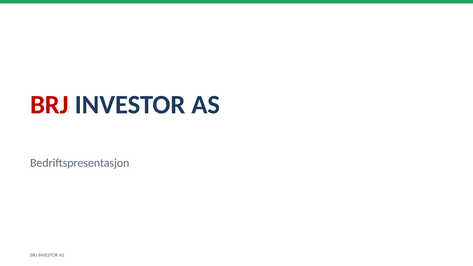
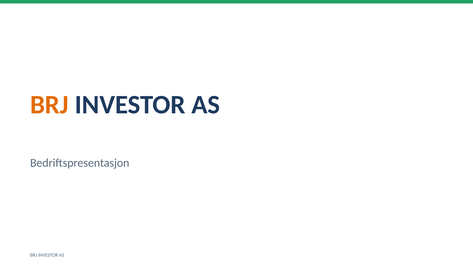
BRJ colour: red -> orange (49, 105)
